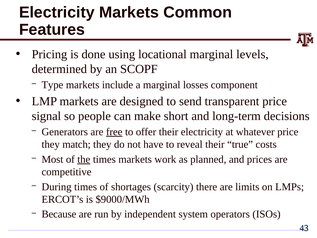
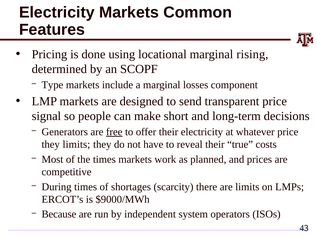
levels: levels -> rising (252, 54)
they match: match -> limits (76, 144)
the underline: present -> none (84, 159)
